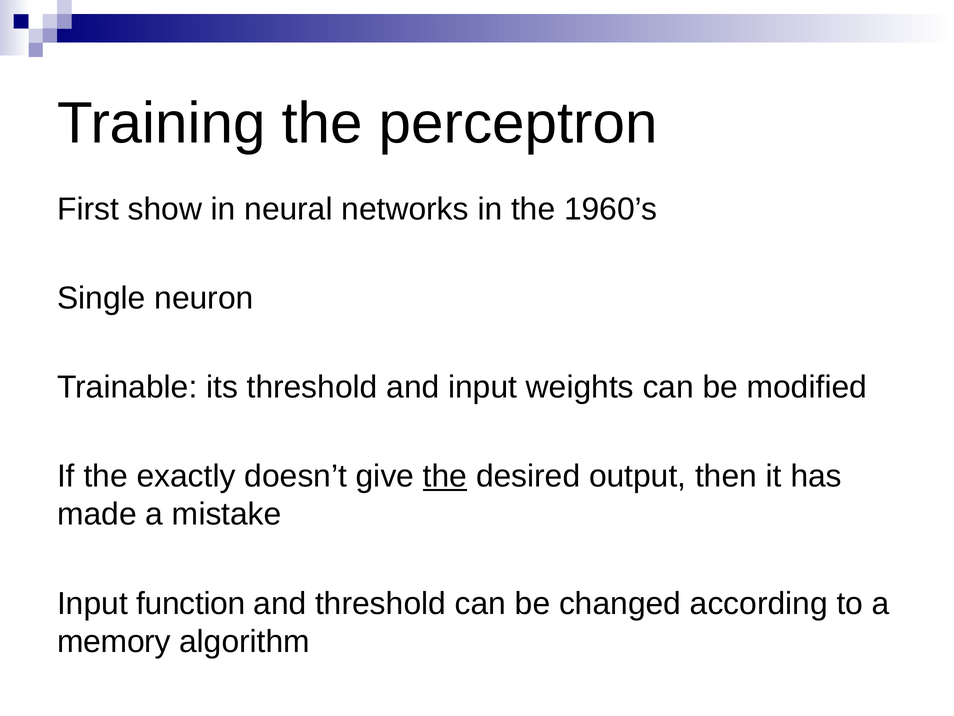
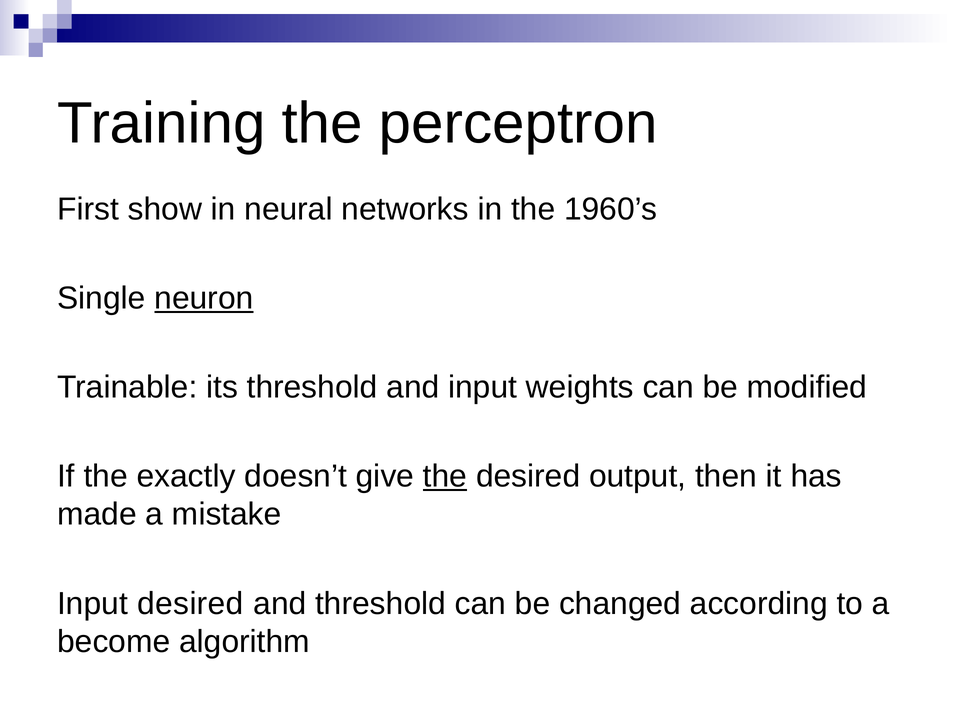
neuron underline: none -> present (204, 298)
Input function: function -> desired (190, 603)
memory: memory -> become (114, 641)
